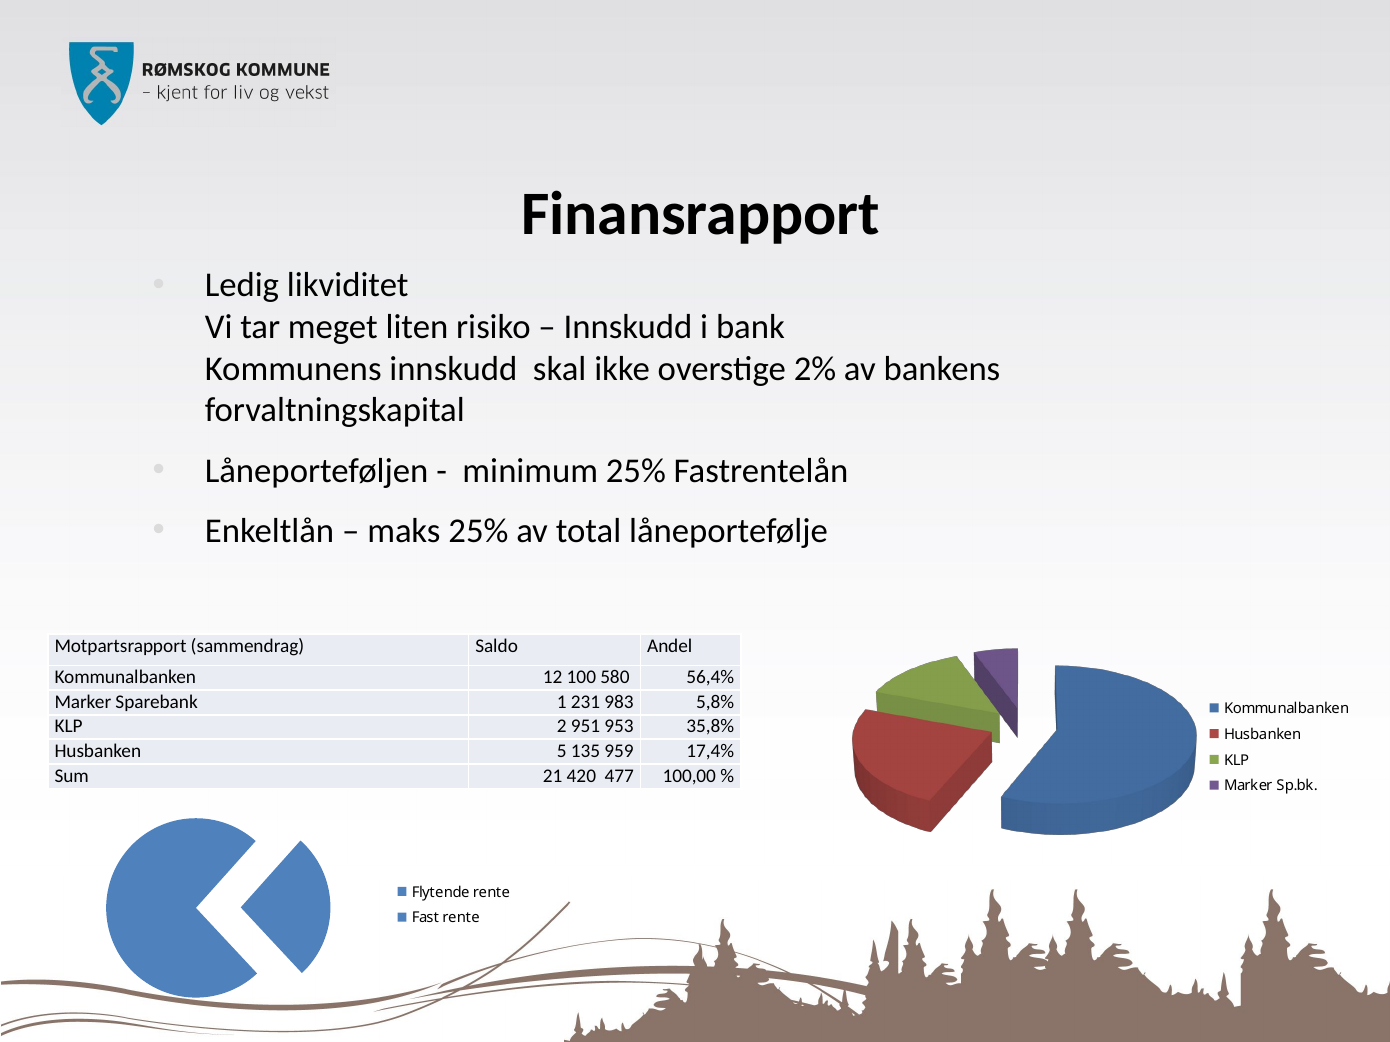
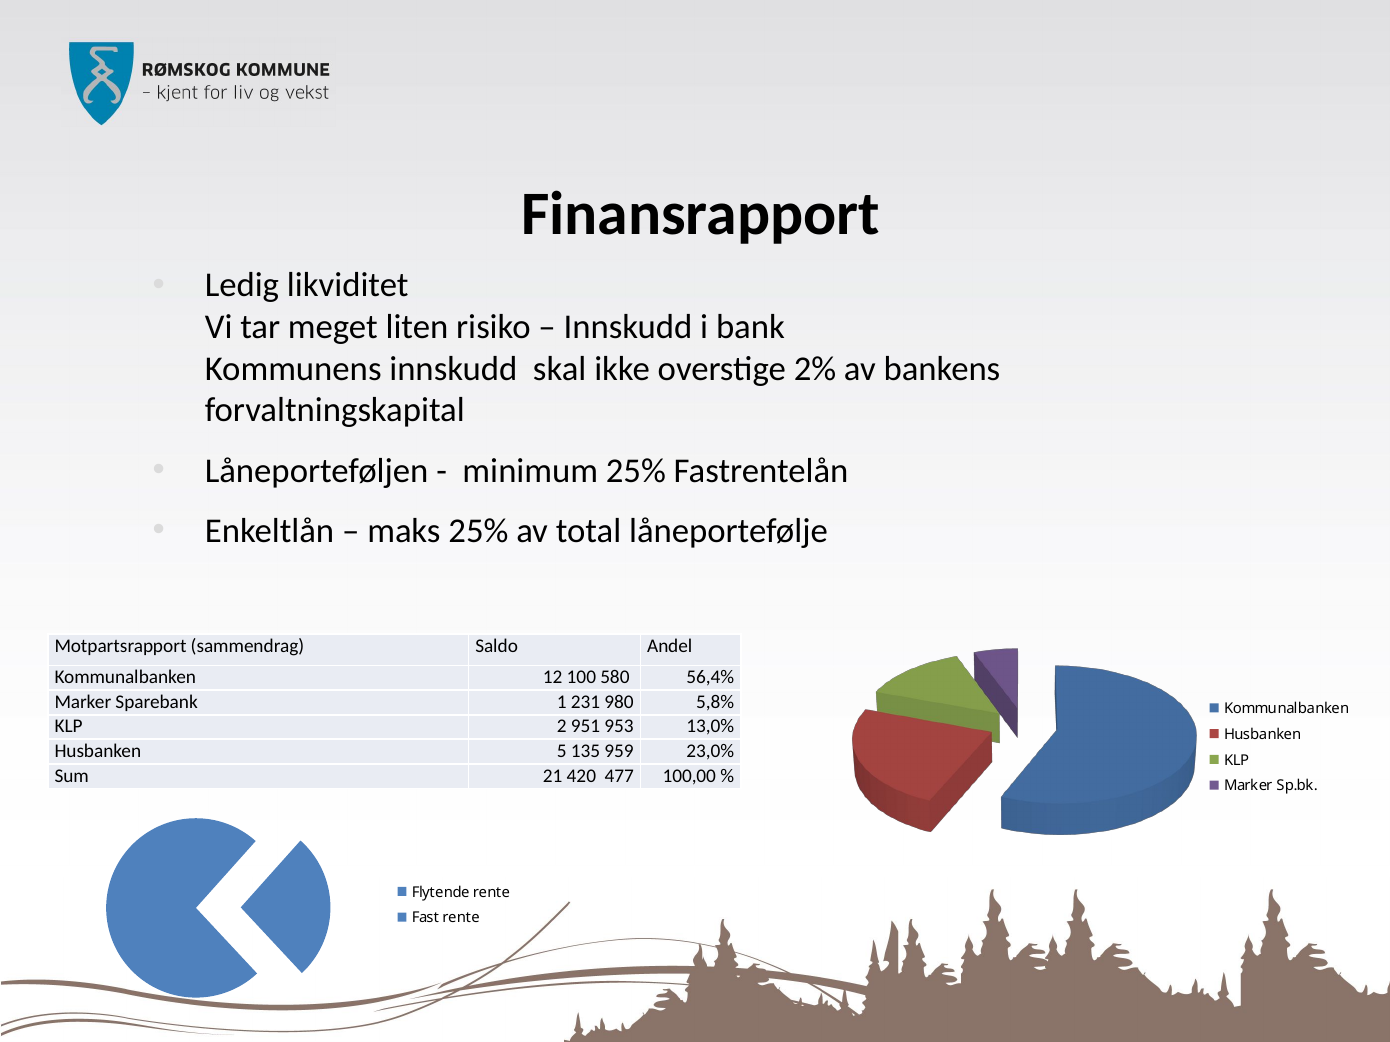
983: 983 -> 980 (619, 702)
35,8%: 35,8% -> 13,0% (710, 727)
17,4%: 17,4% -> 23,0% (710, 752)
